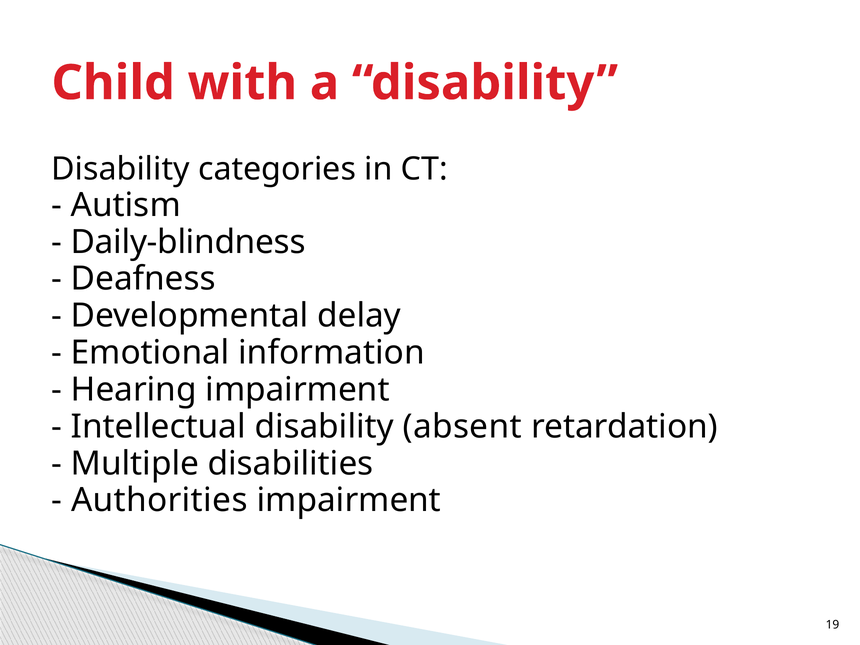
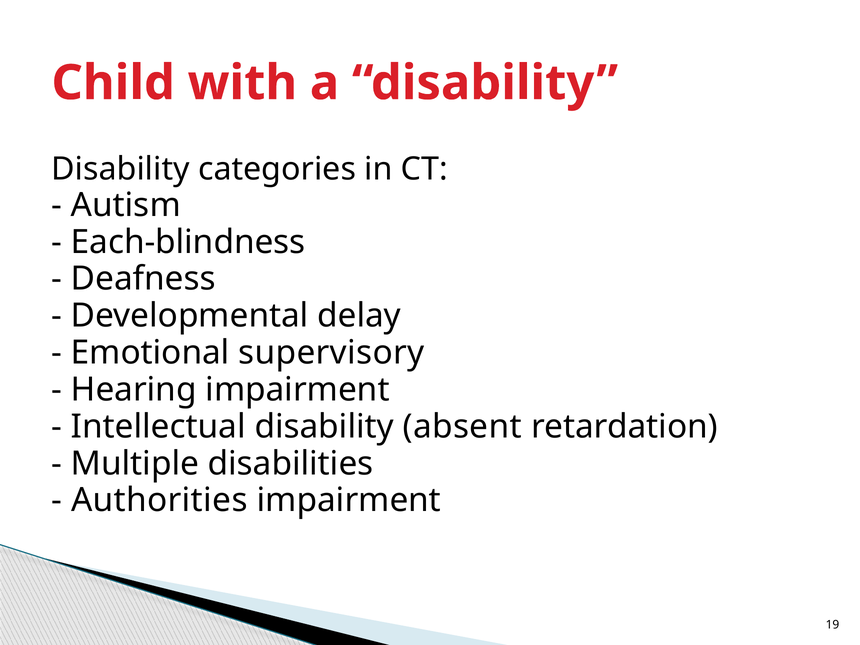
Daily-blindness: Daily-blindness -> Each-blindness (188, 242)
information: information -> supervisory (331, 353)
